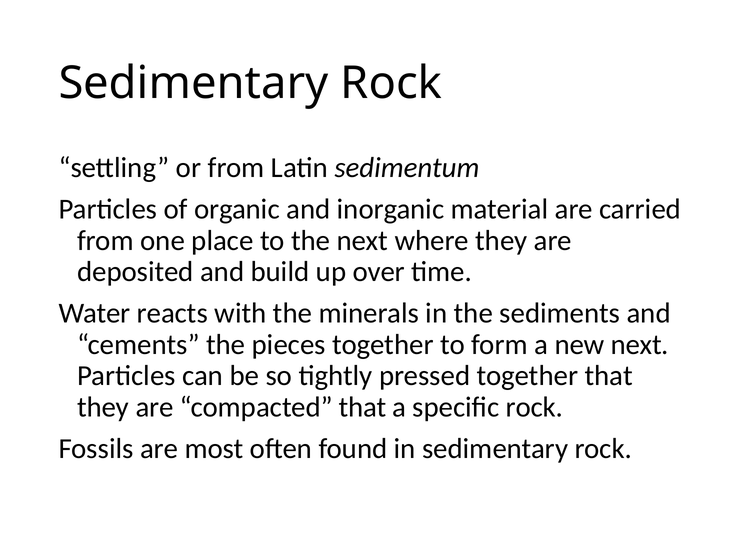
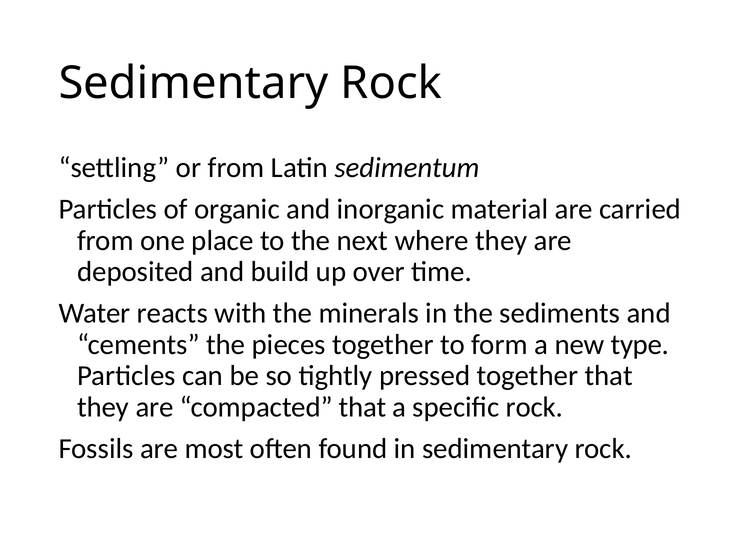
new next: next -> type (640, 344)
